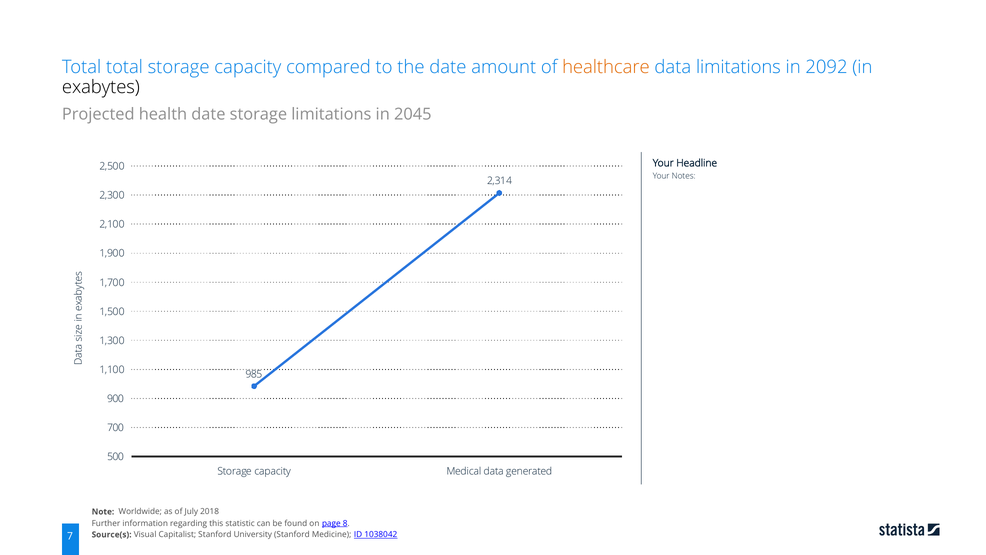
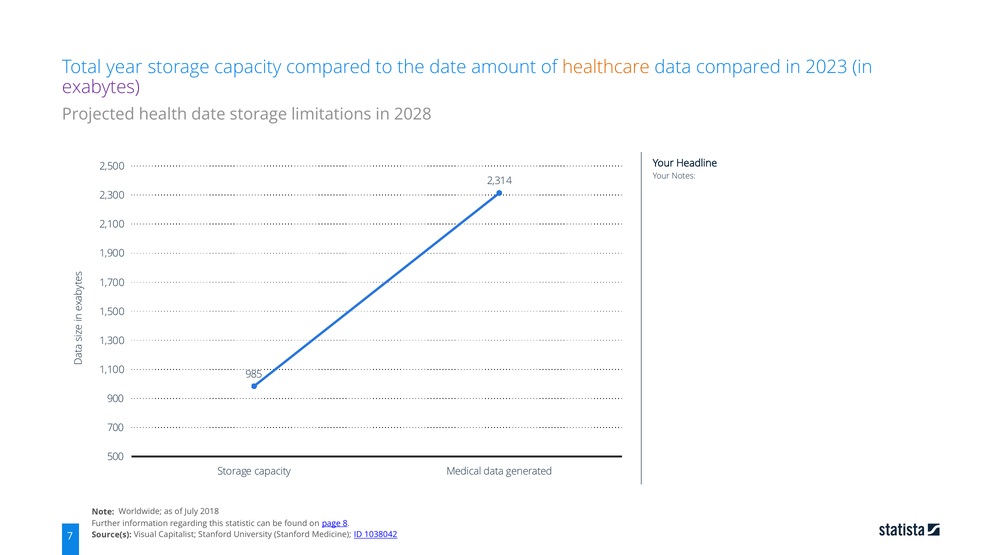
Total total: total -> year (124, 67)
data limitations: limitations -> compared (738, 67)
2092: 2092 -> 2023 (826, 67)
exabytes colour: black -> purple (101, 87)
2045: 2045 -> 2028 (413, 114)
